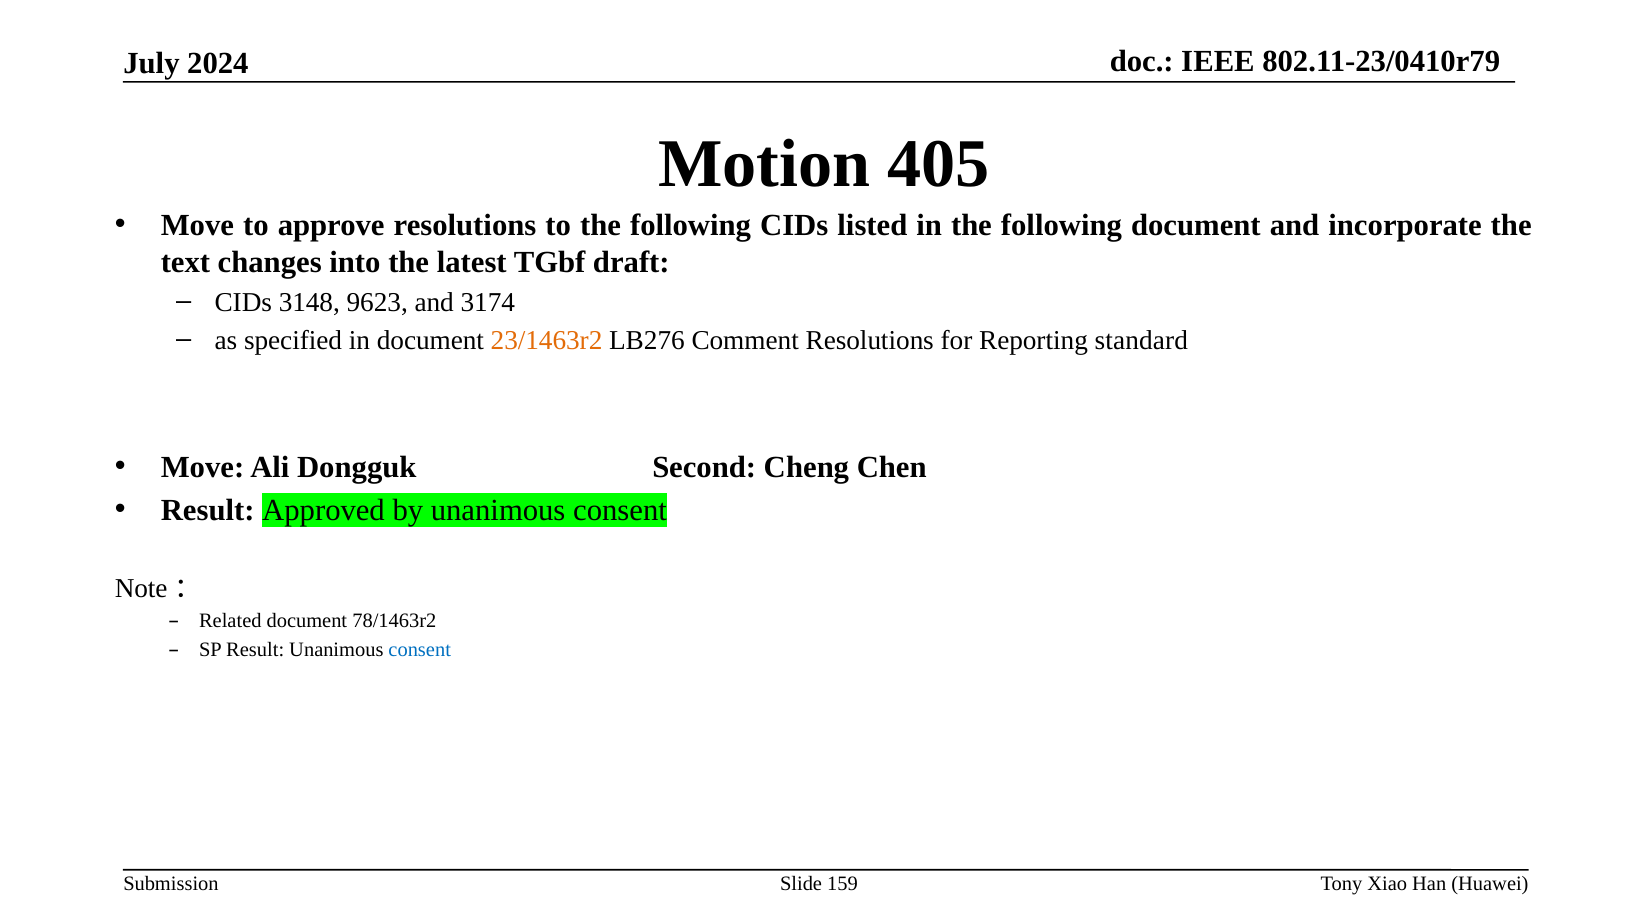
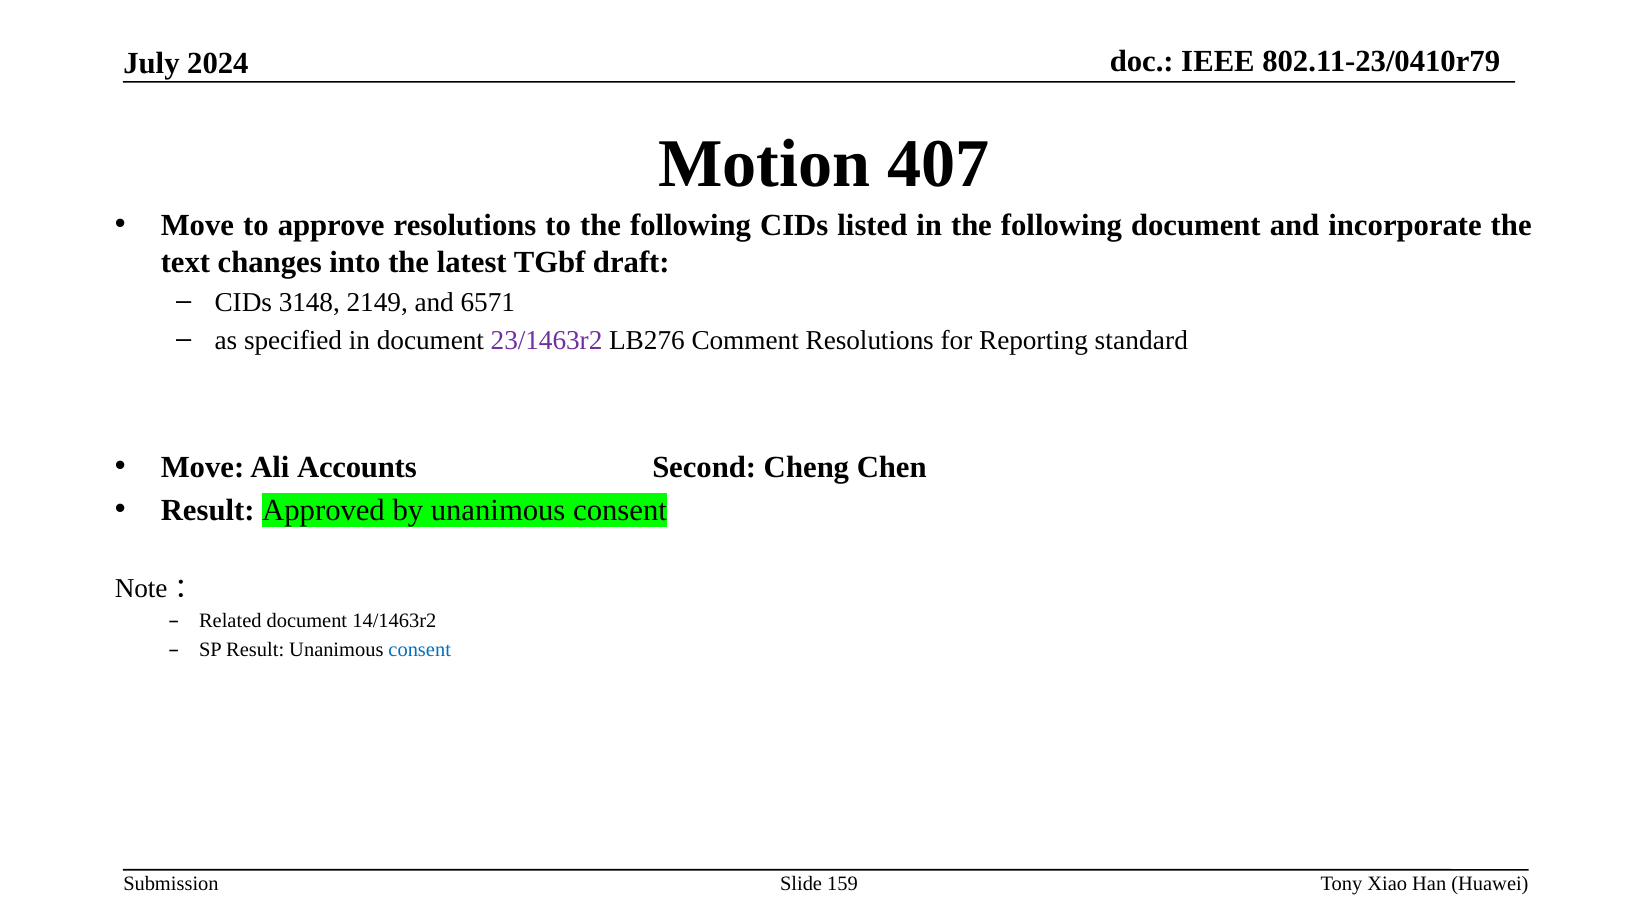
405: 405 -> 407 (938, 164)
9623: 9623 -> 2149 (377, 302)
3174: 3174 -> 6571 (488, 302)
23/1463r2 colour: orange -> purple (547, 340)
Dongguk: Dongguk -> Accounts (357, 468)
78/1463r2: 78/1463r2 -> 14/1463r2 (394, 621)
